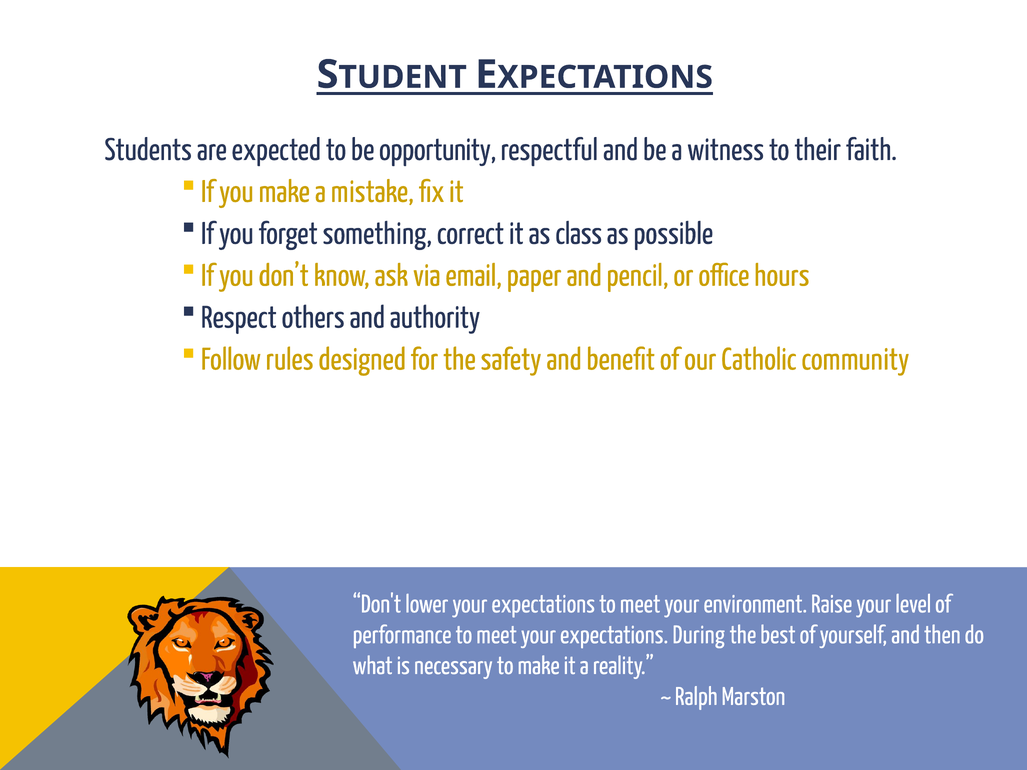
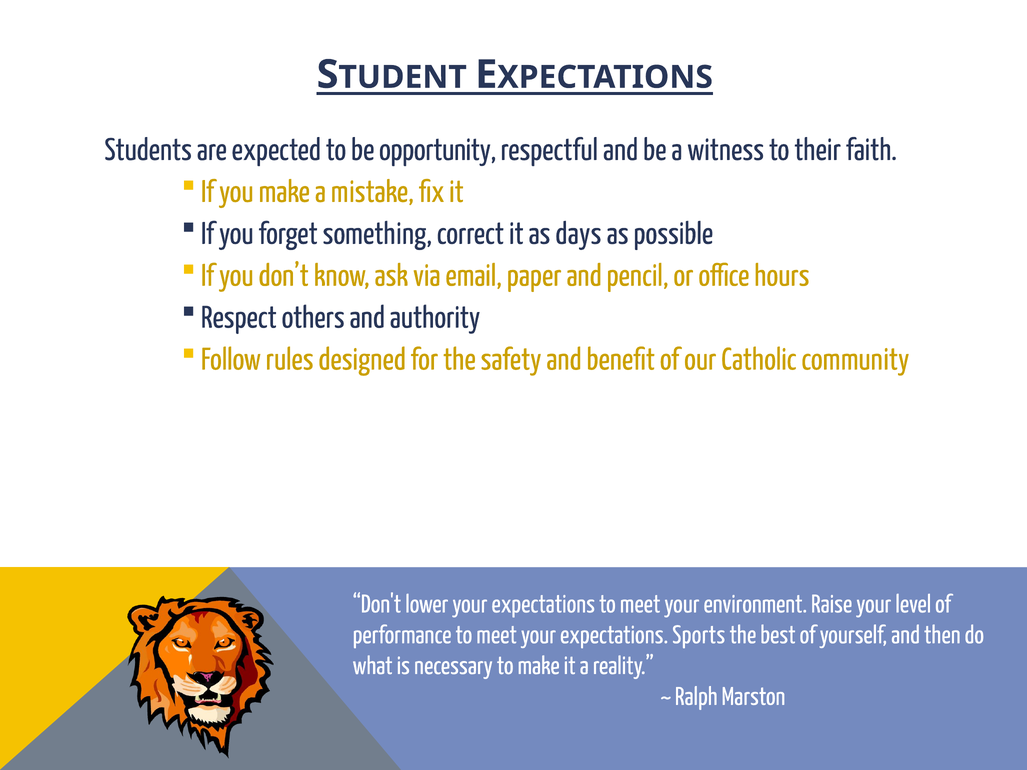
class: class -> days (578, 234)
During: During -> Sports (699, 635)
